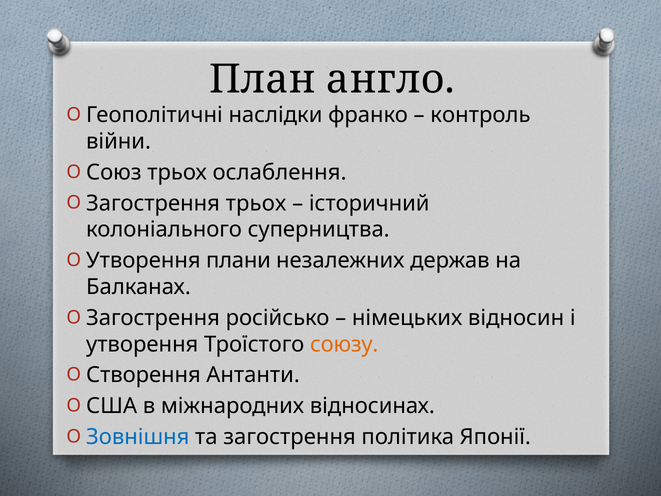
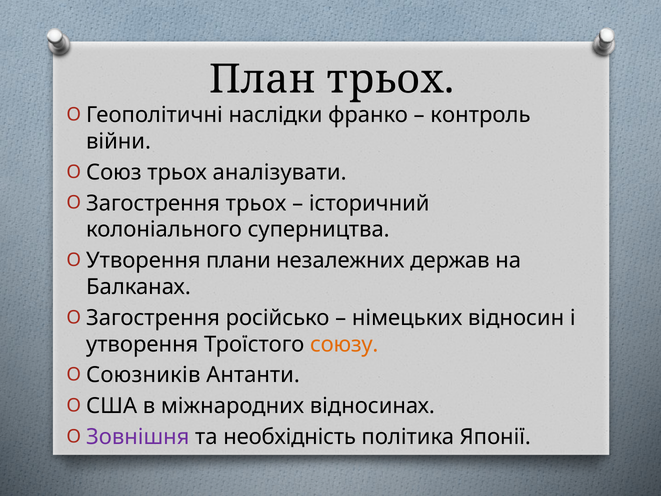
План англо: англо -> трьох (391, 80)
ослаблення: ослаблення -> аналізувати (280, 172)
Створення: Створення -> Союзників (143, 375)
Зовнішня colour: blue -> purple (138, 437)
та загострення: загострення -> необхідність (290, 437)
